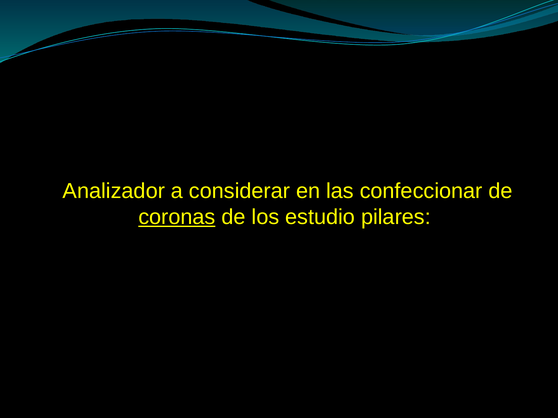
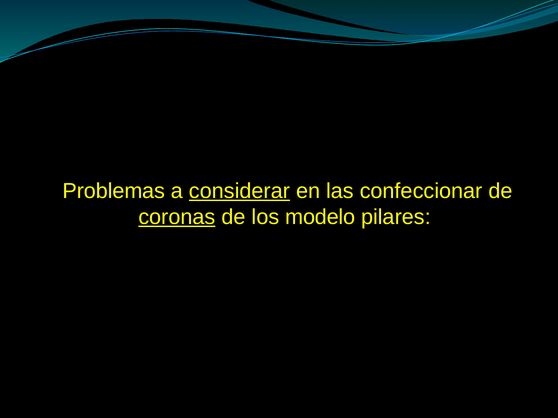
Analizador: Analizador -> Problemas (114, 191)
considerar underline: none -> present (239, 191)
estudio: estudio -> modelo (320, 217)
